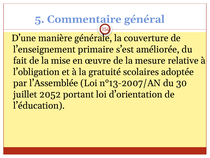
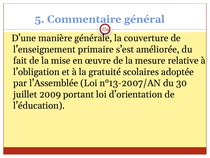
2052: 2052 -> 2009 (50, 94)
